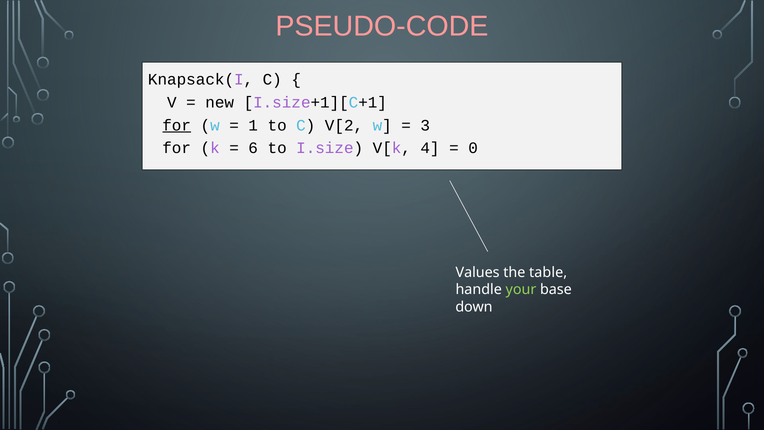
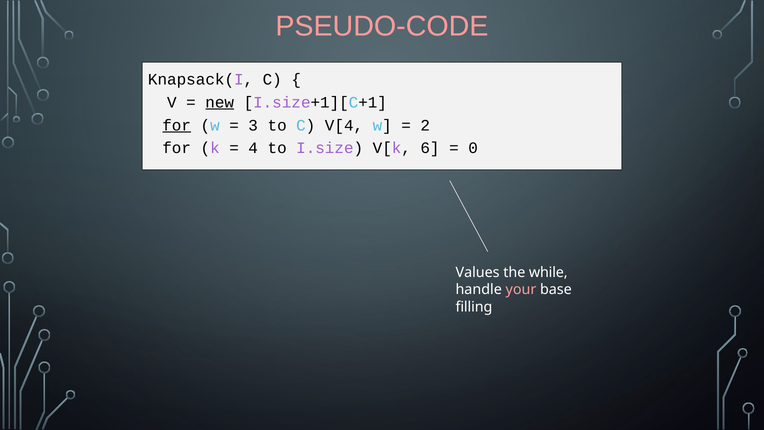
new underline: none -> present (220, 102)
1: 1 -> 3 (253, 125)
V[2: V[2 -> V[4 (344, 125)
3: 3 -> 2 (425, 125)
6: 6 -> 4 (253, 148)
4: 4 -> 6 (430, 148)
table: table -> while (548, 272)
your colour: light green -> pink (521, 289)
down: down -> filling (474, 307)
